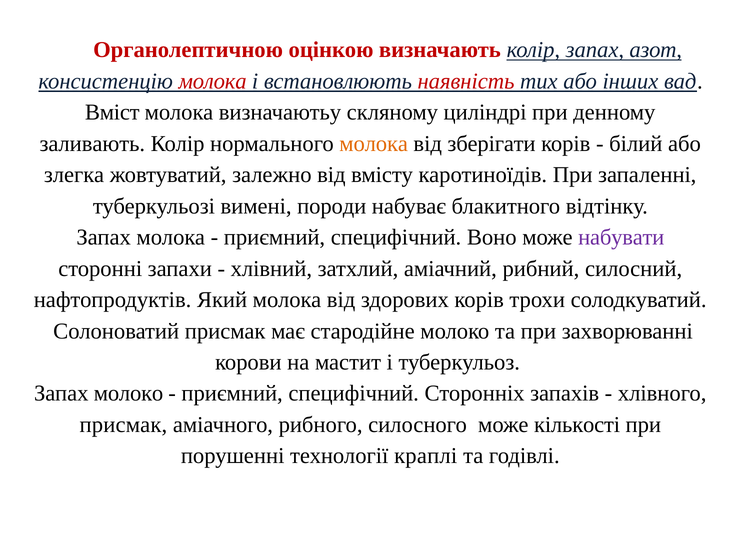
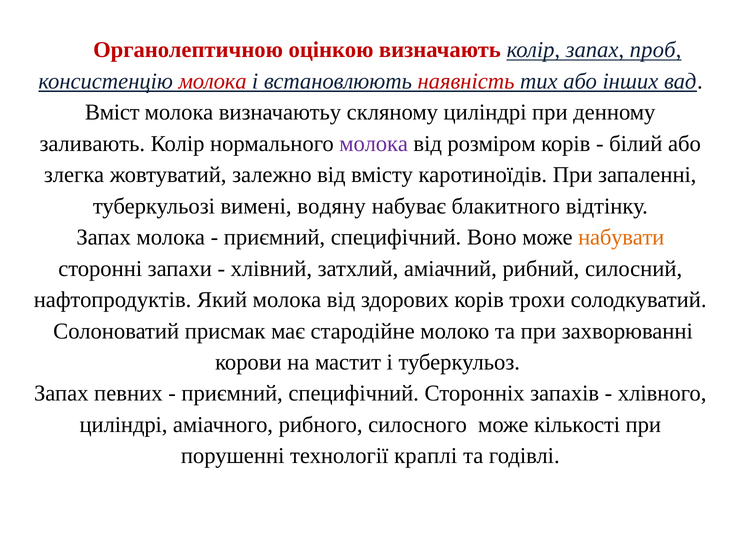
азот: азот -> проб (656, 50)
молока colour: orange -> purple (374, 144)
зберігати: зберігати -> розміром (492, 144)
породи: породи -> водяну (332, 206)
набувати colour: purple -> orange (621, 237)
Запах молоко: молоко -> певних (128, 393)
присмак: присмак -> циліндрі (124, 425)
